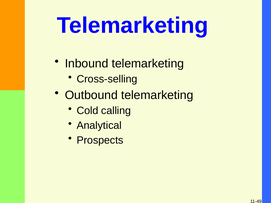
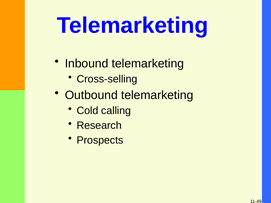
Analytical: Analytical -> Research (99, 126)
